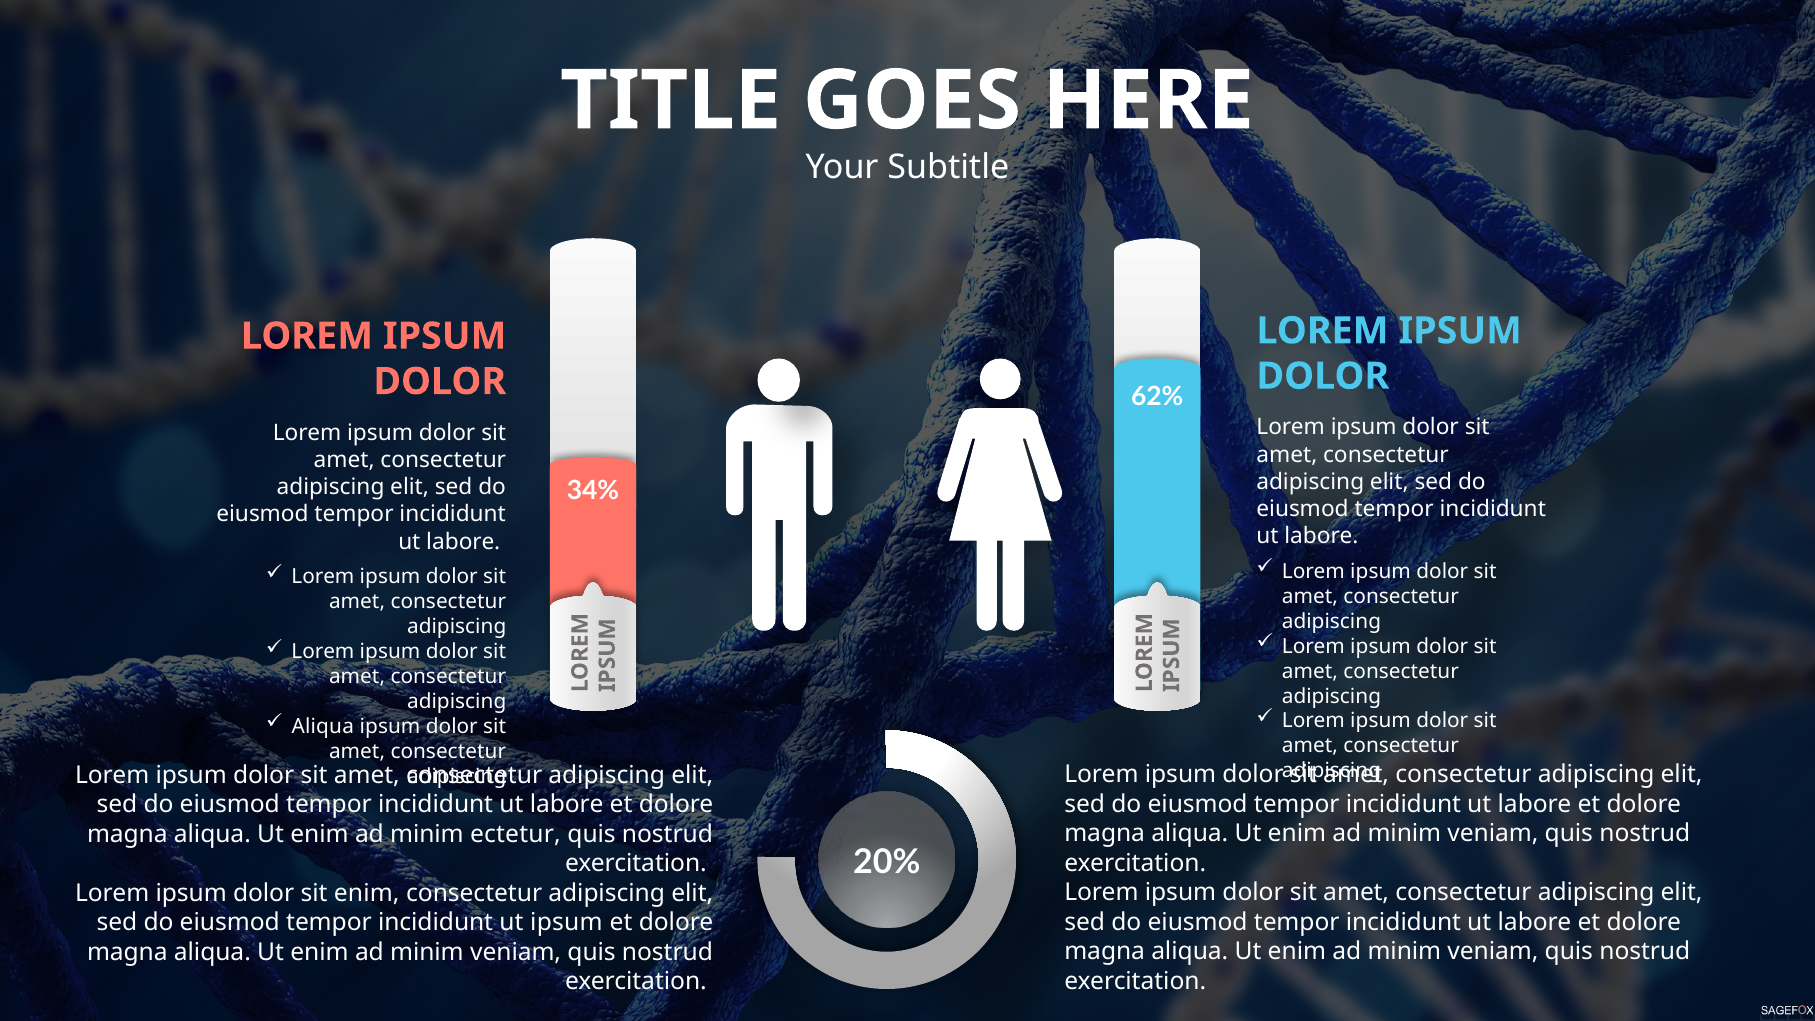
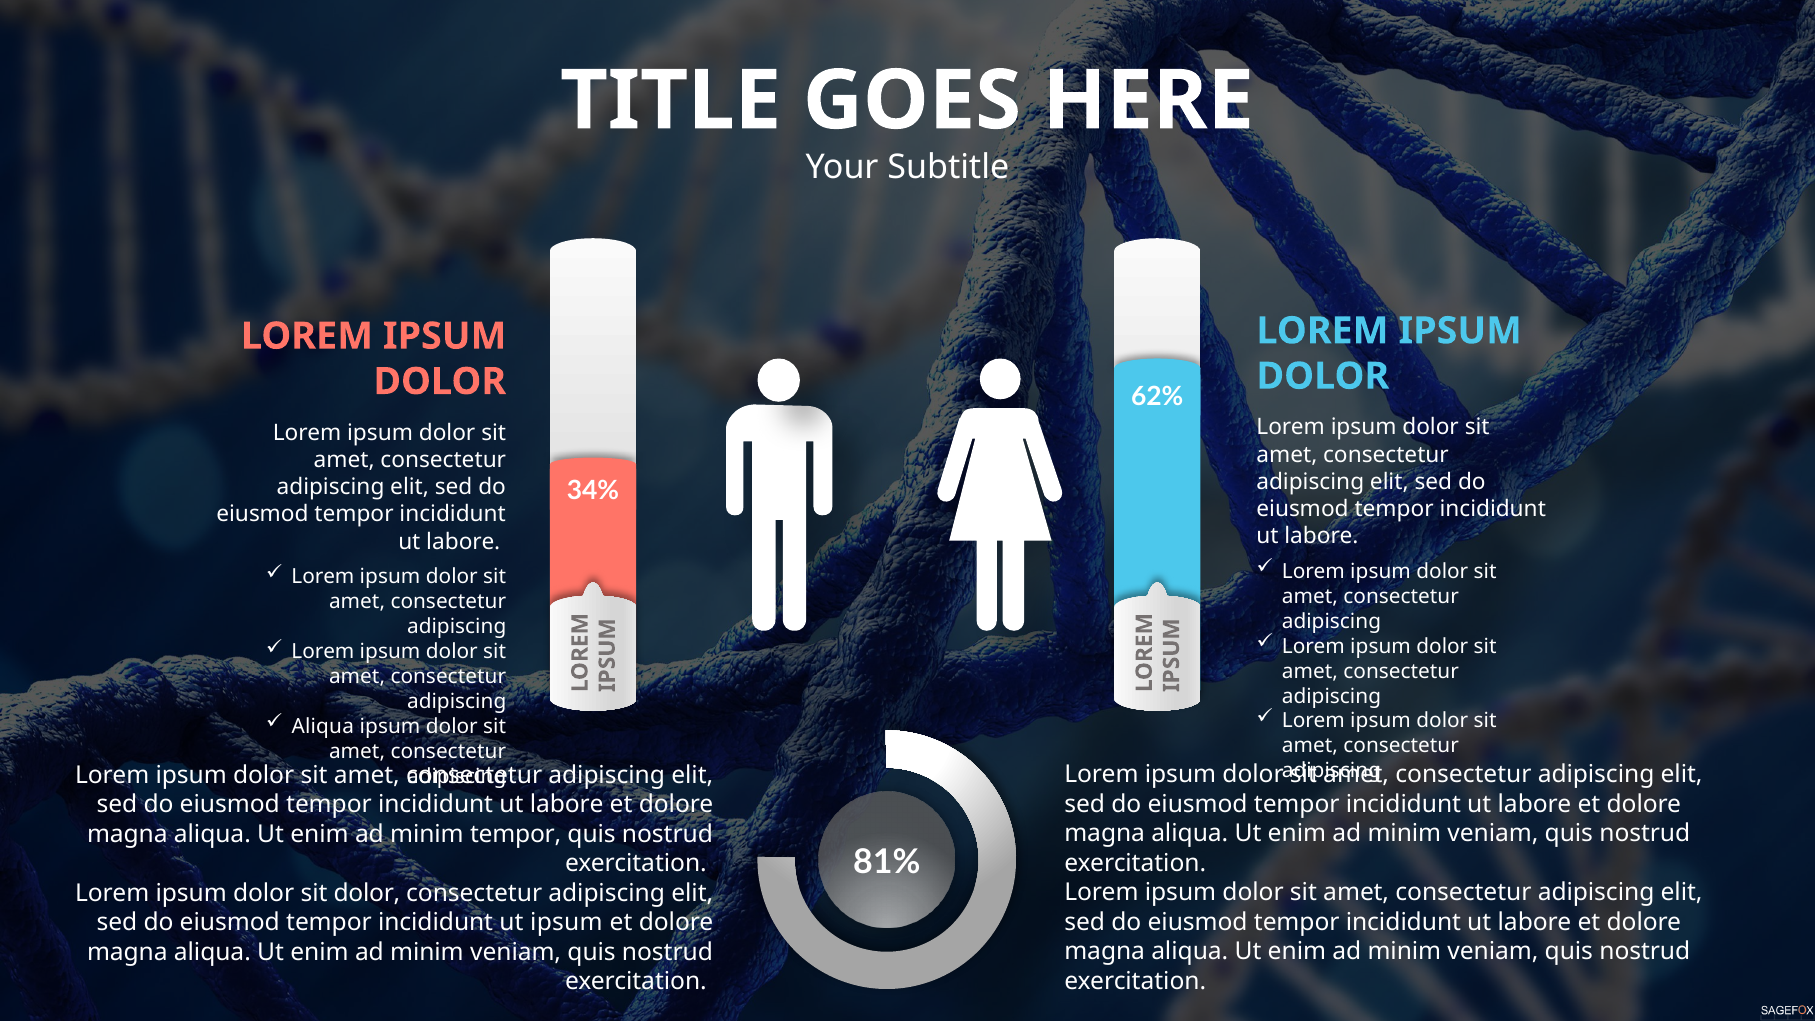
minim ectetur: ectetur -> tempor (516, 834)
20%: 20% -> 81% (887, 862)
sit enim: enim -> dolor (367, 893)
